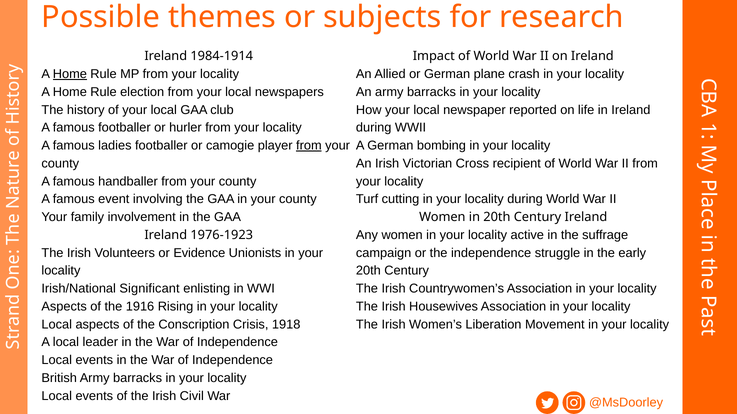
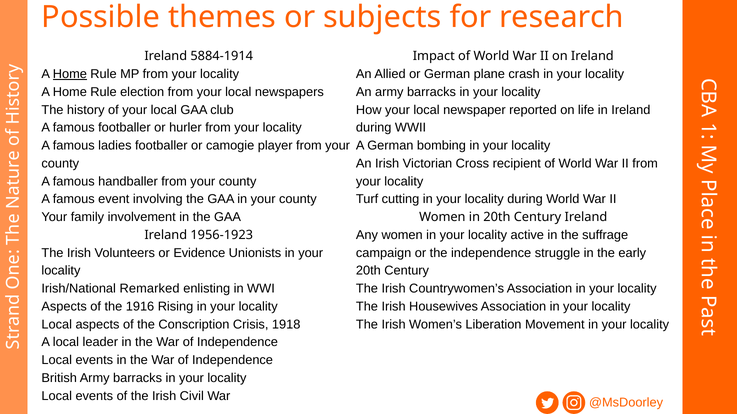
1984-1914: 1984-1914 -> 5884-1914 (222, 56)
from underline: present -> none (309, 146)
1976-1923: 1976-1923 -> 1956-1923 (222, 235)
Significant: Significant -> Remarked (150, 289)
